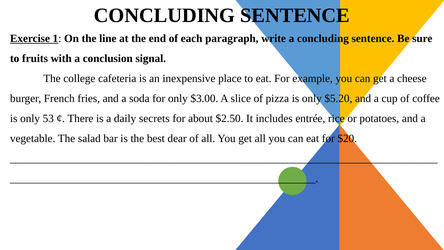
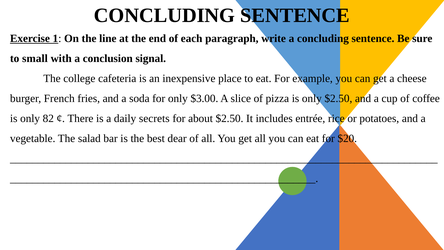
fruits: fruits -> small (35, 58)
only $5.20: $5.20 -> $2.50 (338, 98)
53: 53 -> 82 (48, 118)
